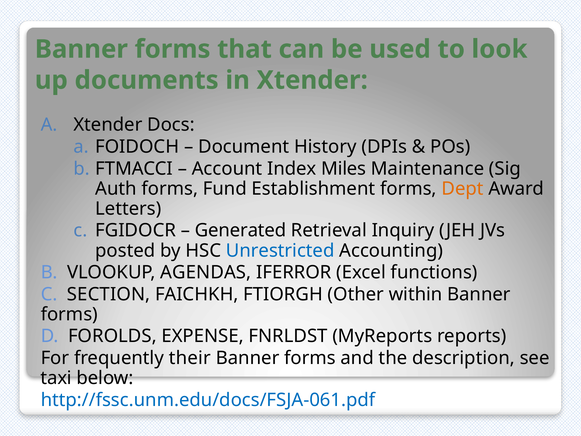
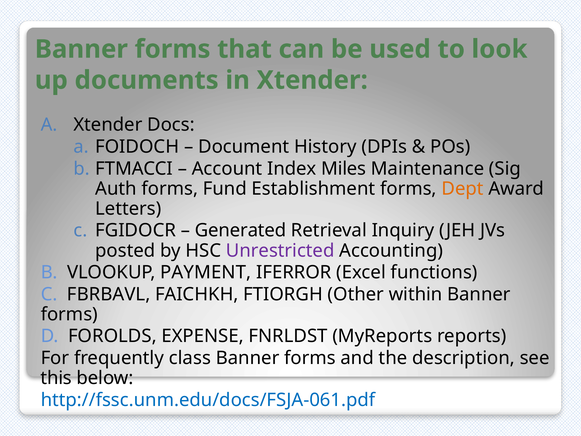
Unrestricted colour: blue -> purple (280, 250)
AGENDAS: AGENDAS -> PAYMENT (206, 272)
SECTION: SECTION -> FBRBAVL (109, 294)
their: their -> class (190, 358)
taxi: taxi -> this (56, 378)
